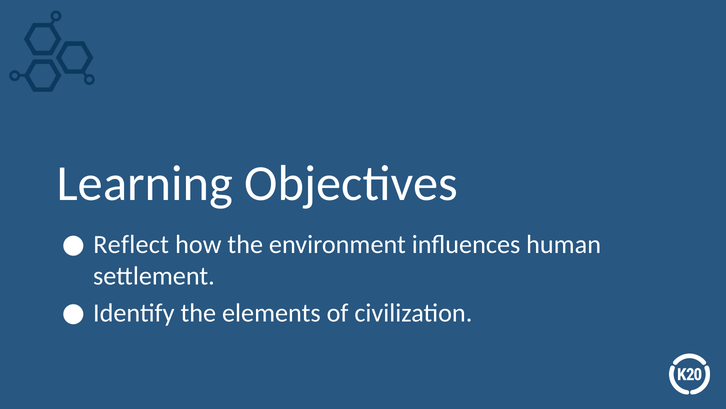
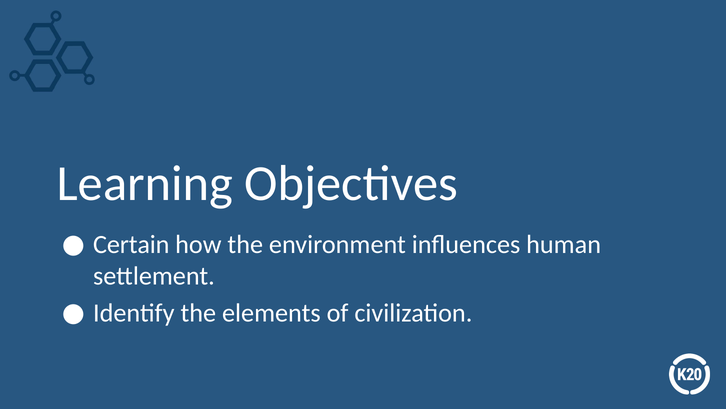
Reflect: Reflect -> Certain (131, 244)
